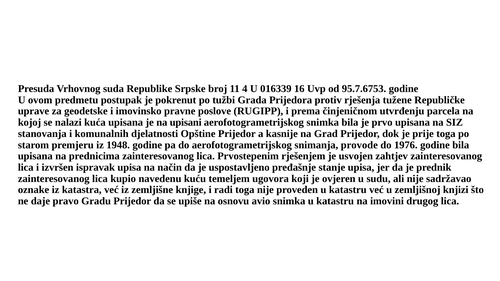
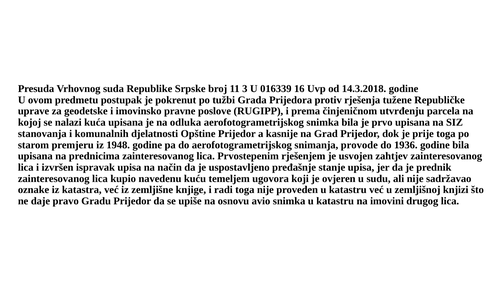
4: 4 -> 3 (245, 89)
95.7.6753: 95.7.6753 -> 14.3.2018 (364, 89)
upisani: upisani -> odluka (186, 123)
1976: 1976 -> 1936 (406, 145)
